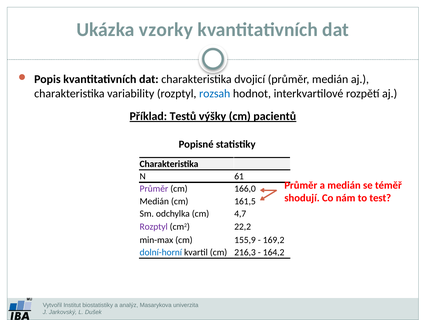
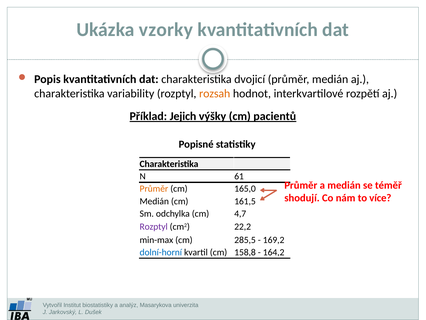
rozsah colour: blue -> orange (215, 93)
Testů: Testů -> Jejich (183, 116)
Průměr colour: purple -> orange (154, 189)
166,0: 166,0 -> 165,0 (245, 189)
test: test -> více (380, 198)
155,9: 155,9 -> 285,5 (245, 240)
216,3: 216,3 -> 158,8 (245, 252)
